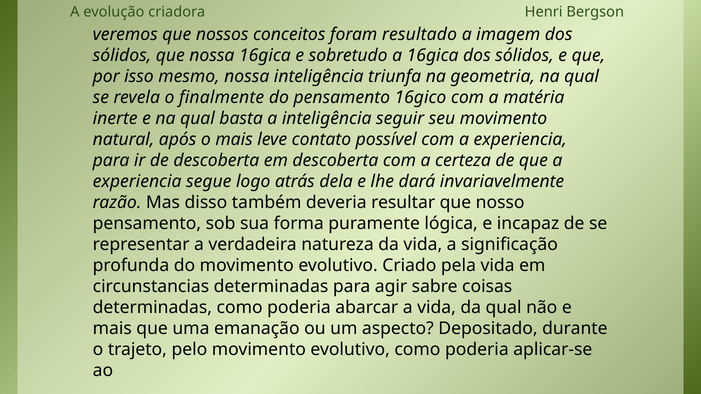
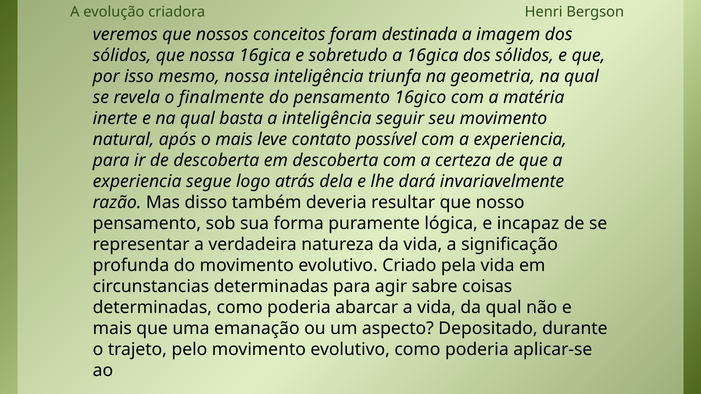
resultado: resultado -> destinada (420, 34)
